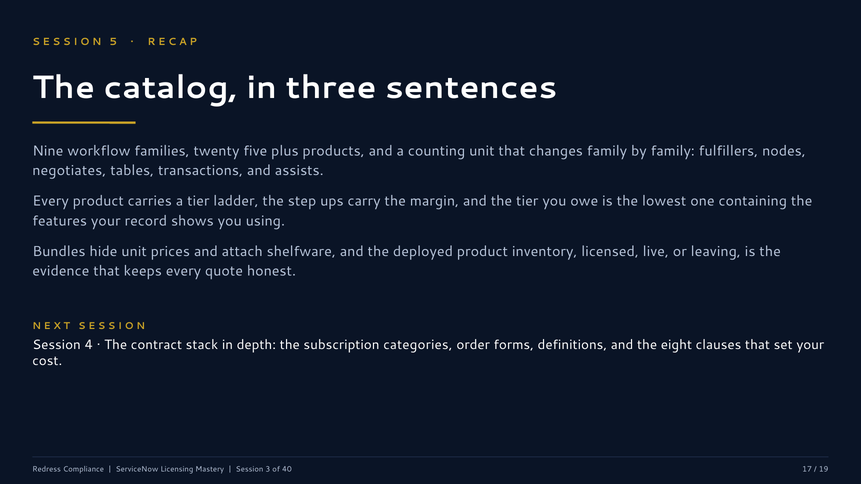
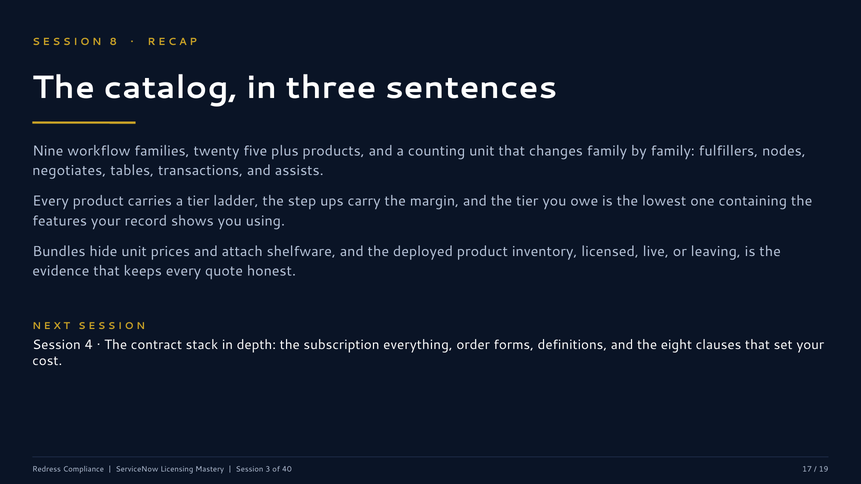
5: 5 -> 8 (113, 42)
categories: categories -> everything (418, 345)
